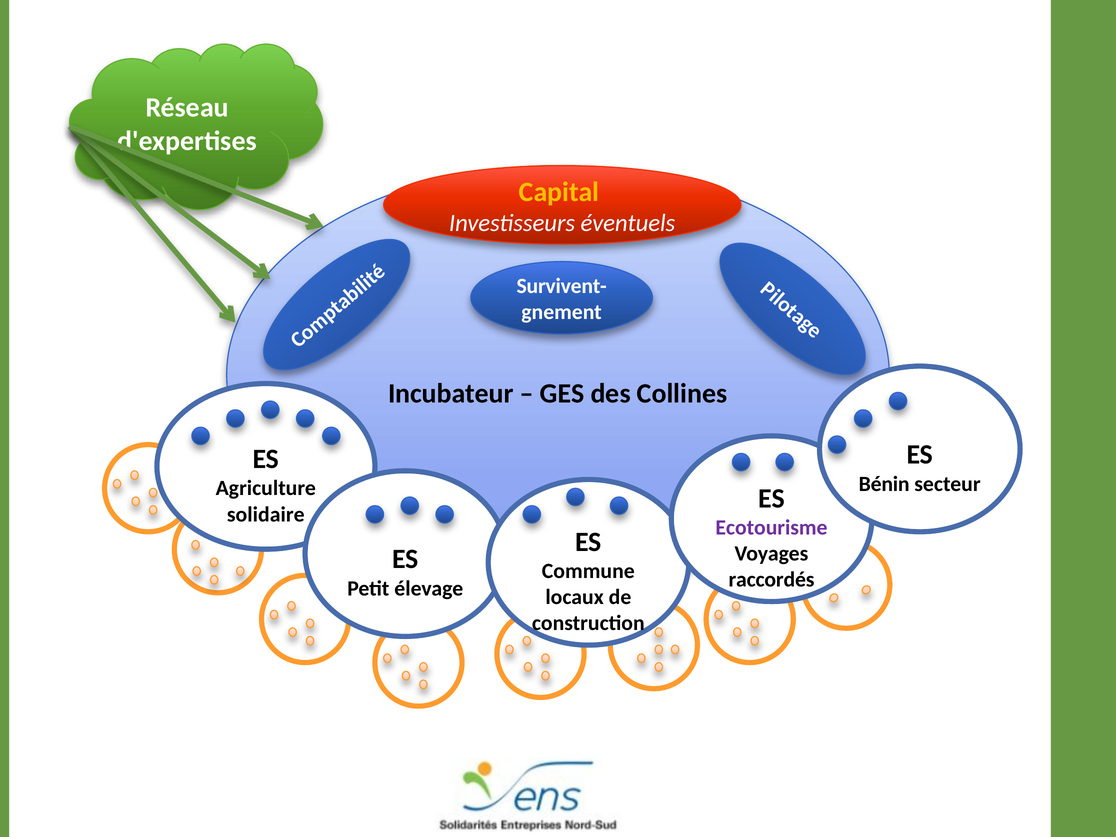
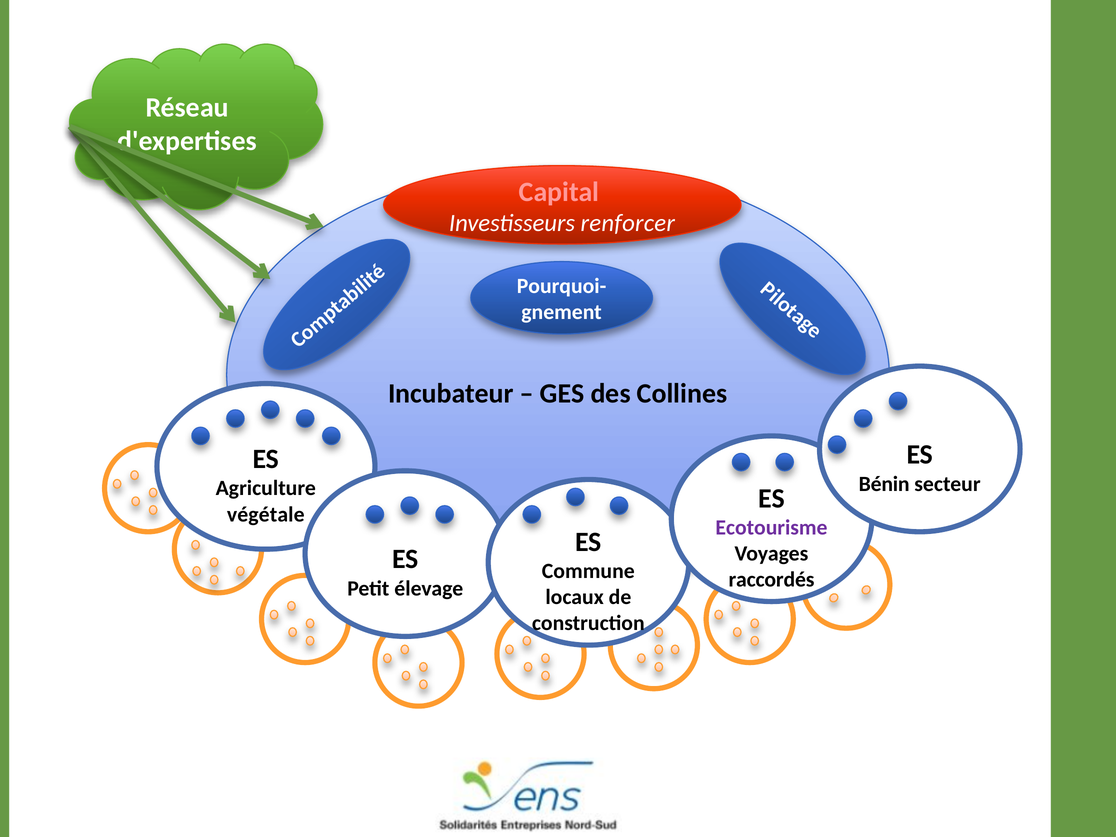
Capital colour: yellow -> pink (559, 192)
éventuels: éventuels -> renforcer (628, 223)
Survivent-: Survivent- -> Pourquoi- (562, 286)
solidaire: solidaire -> végétale (266, 514)
